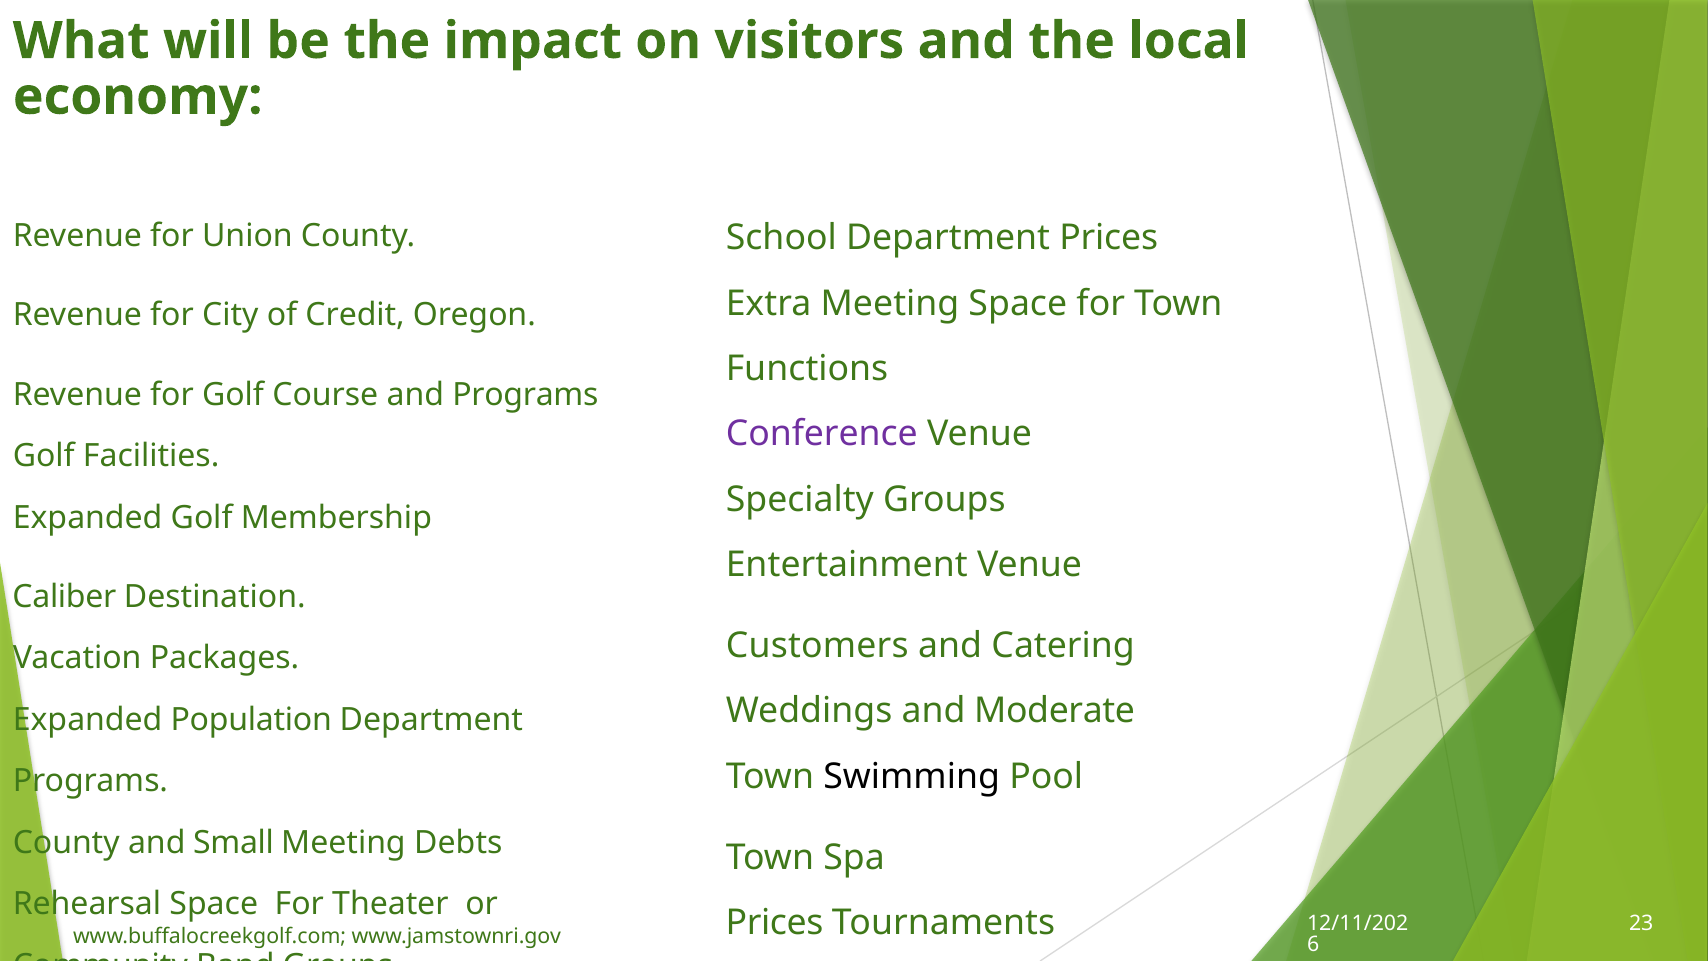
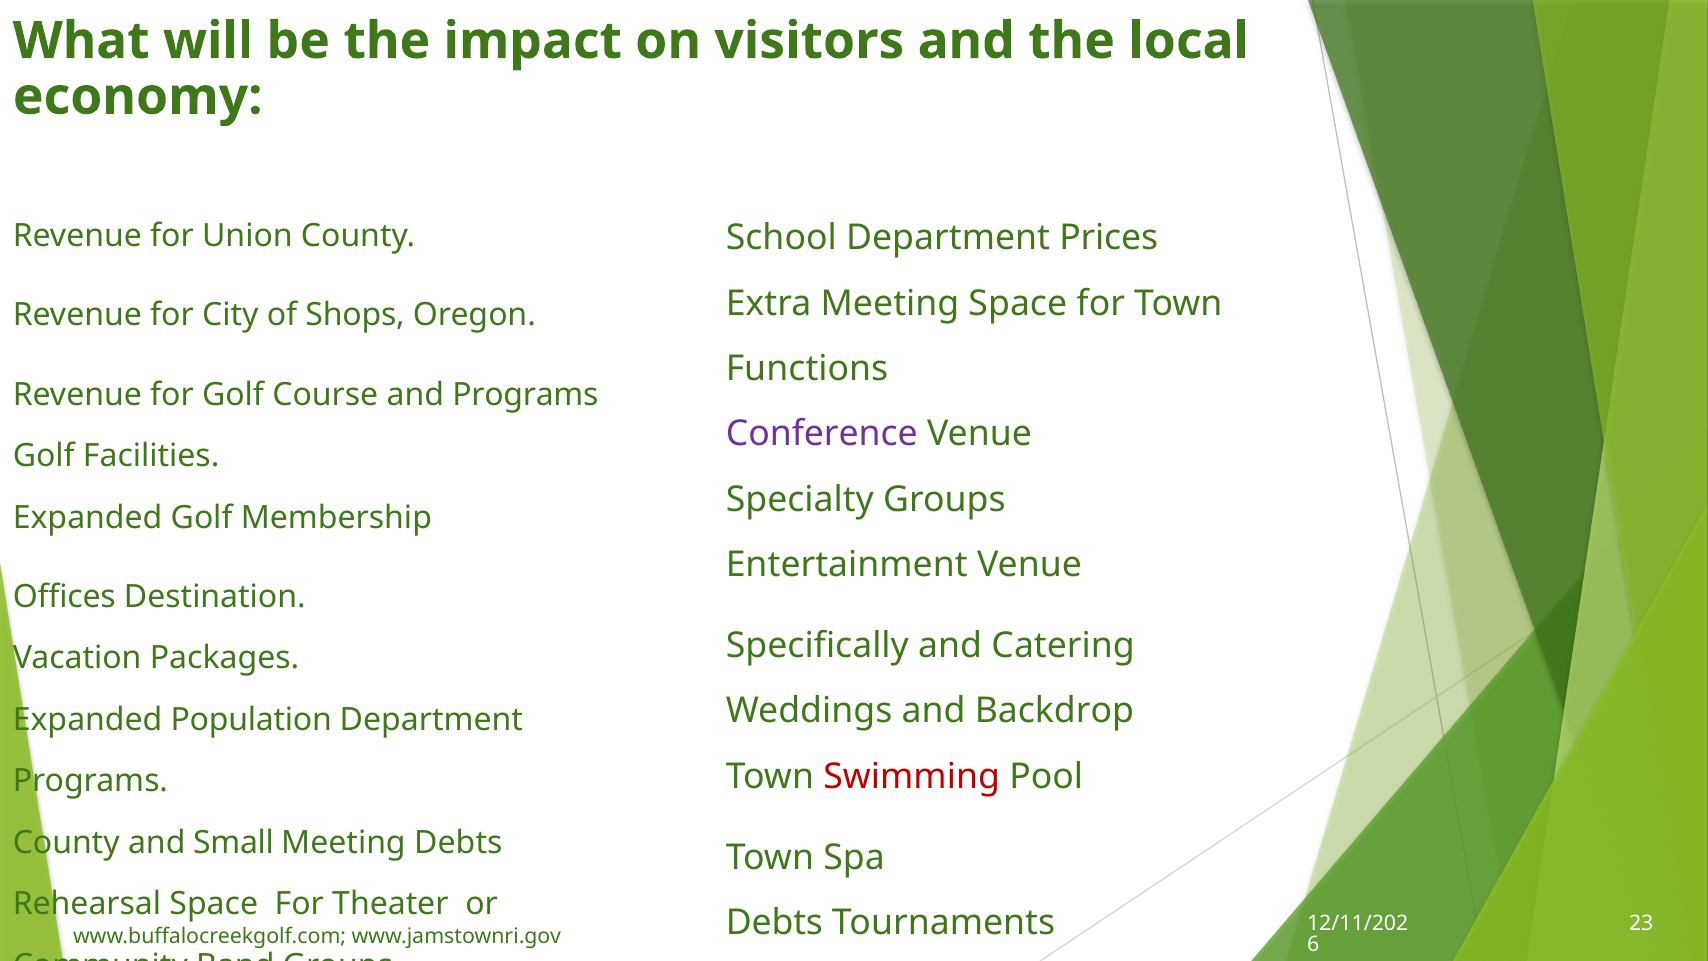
Credit: Credit -> Shops (355, 315)
Caliber: Caliber -> Offices (64, 597)
Customers: Customers -> Specifically (817, 646)
Moderate: Moderate -> Backdrop (1054, 711)
Swimming colour: black -> red (912, 776)
Prices: Prices -> Debts (774, 923)
